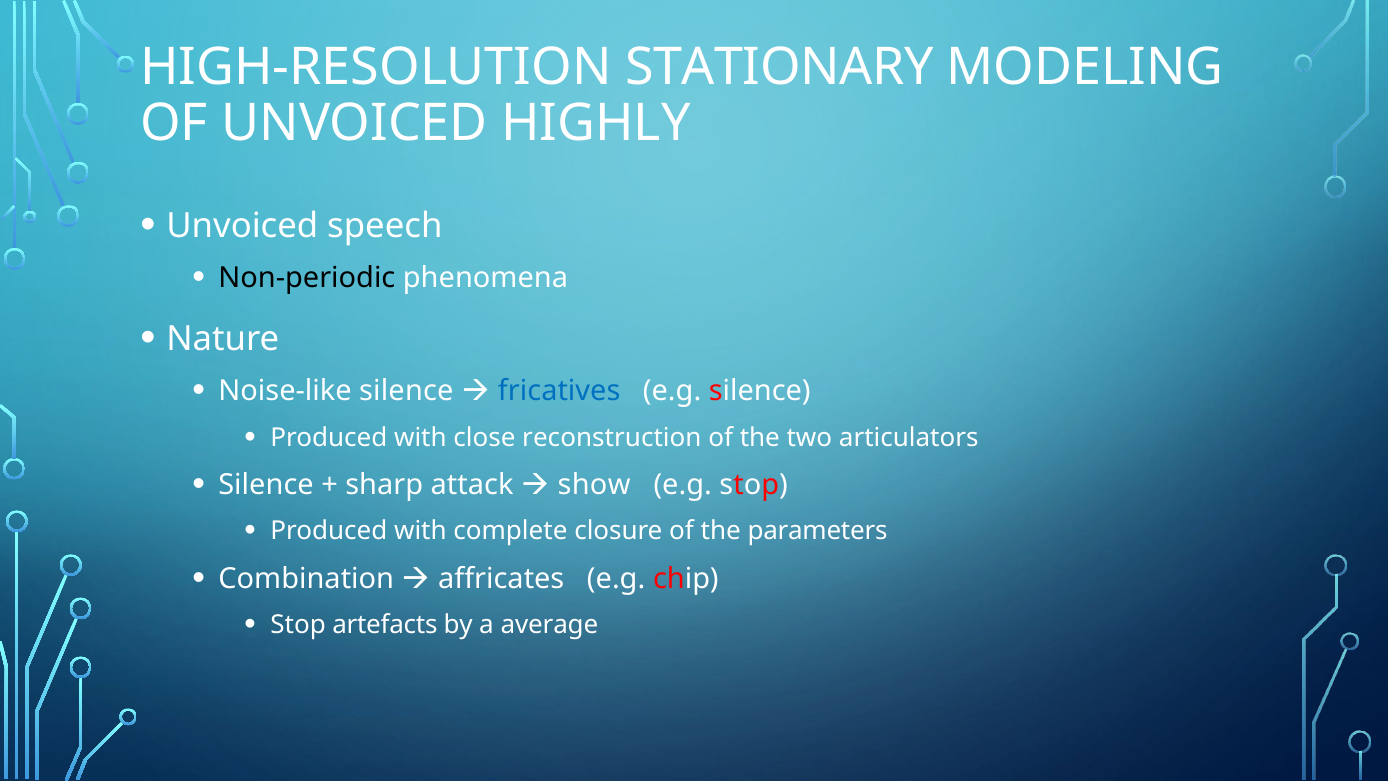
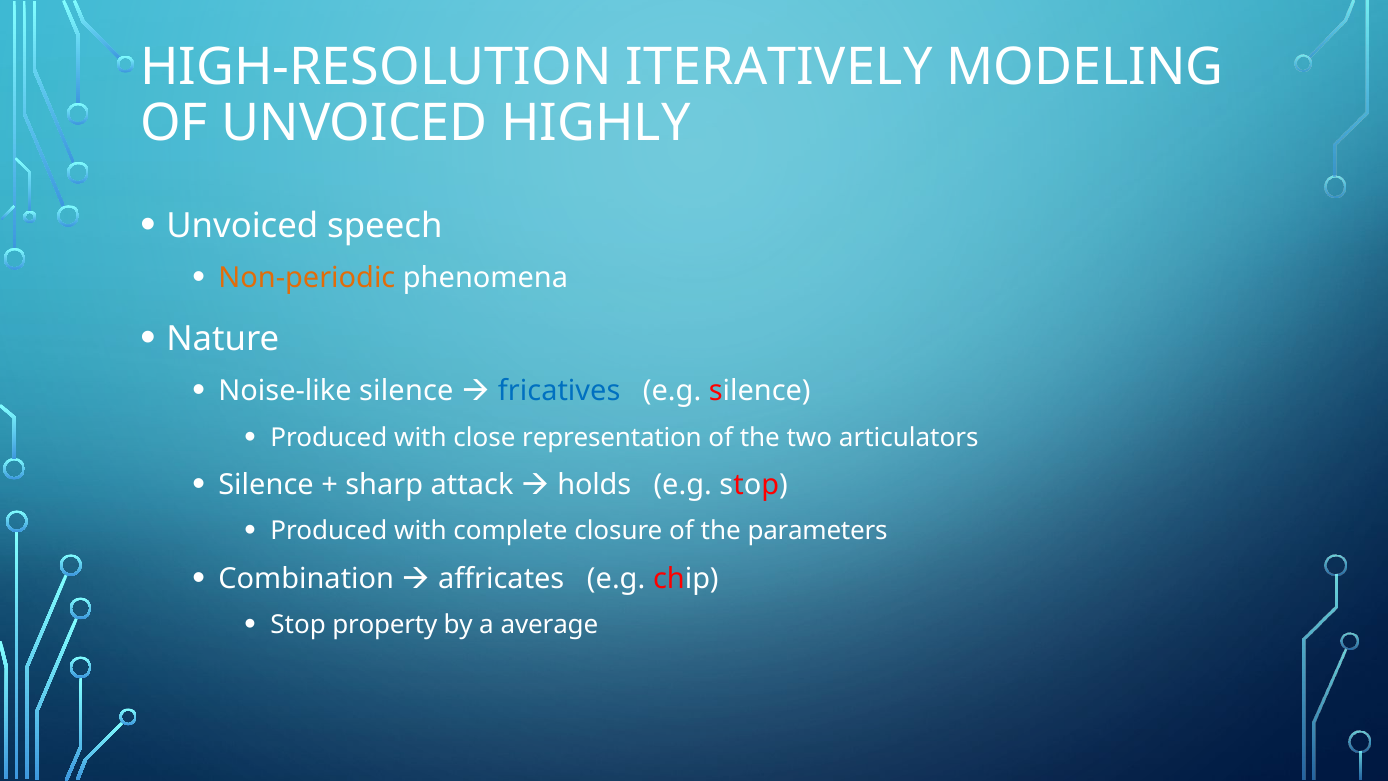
STATIONARY: STATIONARY -> ITERATIVELY (779, 68)
Non-periodic colour: black -> orange (307, 278)
reconstruction: reconstruction -> representation (612, 437)
show: show -> holds (594, 485)
artefacts: artefacts -> property (385, 625)
